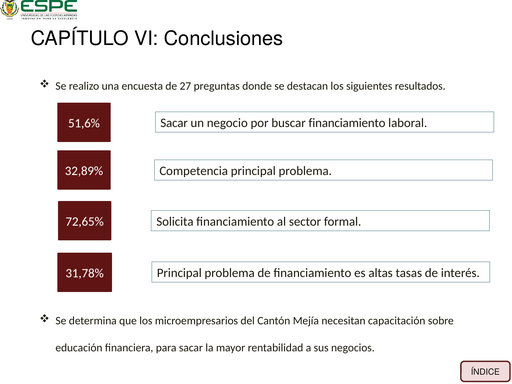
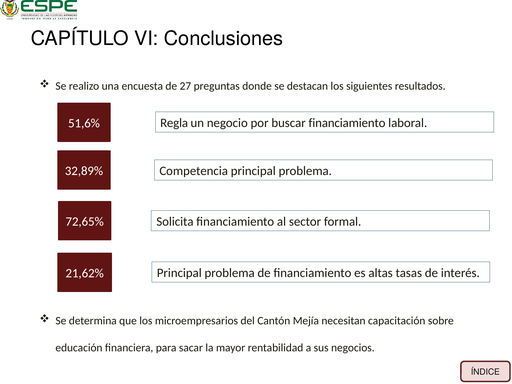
51,6% Sacar: Sacar -> Regla (174, 123)
31,78%: 31,78% -> 21,62% (85, 273)
